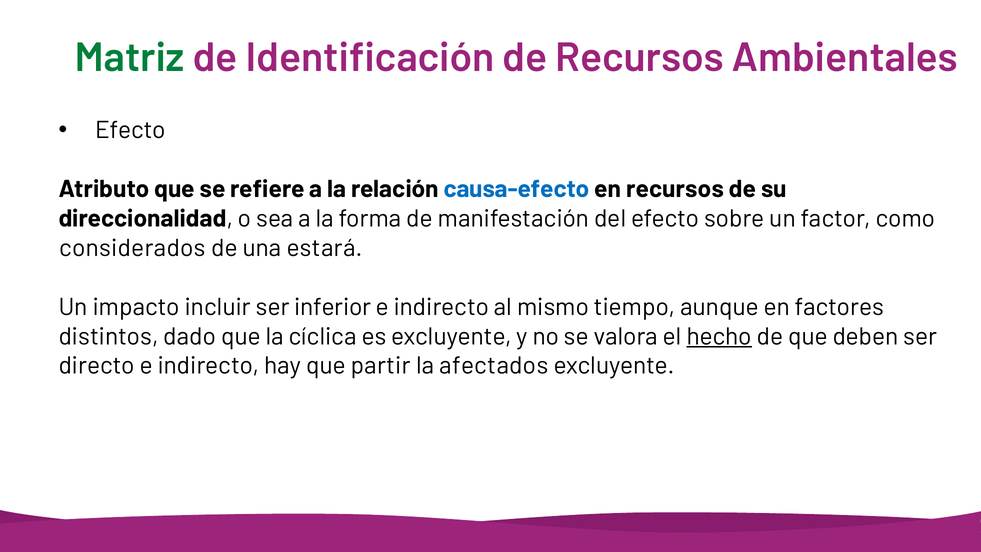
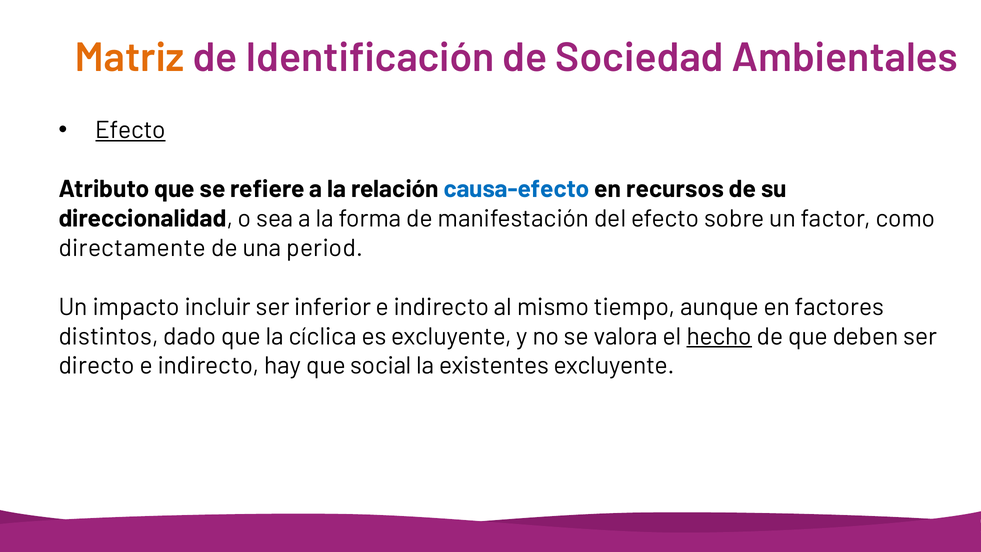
Matriz colour: green -> orange (130, 58)
de Recursos: Recursos -> Sociedad (640, 58)
Efecto underline: none -> present (131, 130)
considerados: considerados -> directamente (132, 248)
estará: estará -> period (325, 248)
partir: partir -> social (381, 366)
afectados: afectados -> existentes (494, 366)
